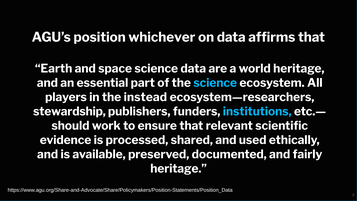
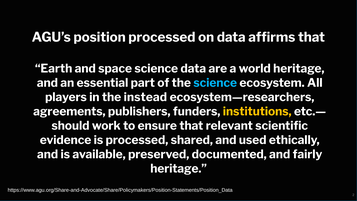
position whichever: whichever -> processed (162, 37)
stewardship: stewardship -> agreements (69, 111)
institutions colour: light blue -> yellow (257, 111)
